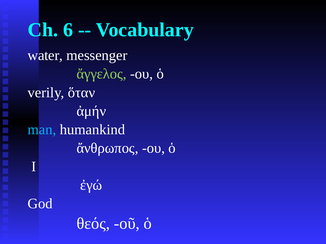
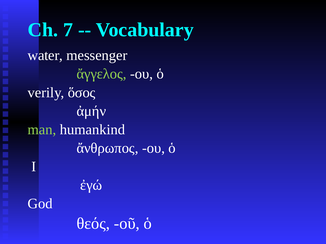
6: 6 -> 7 (68, 30)
ὅταν: ὅταν -> ὅσος (82, 93)
man colour: light blue -> light green (42, 130)
